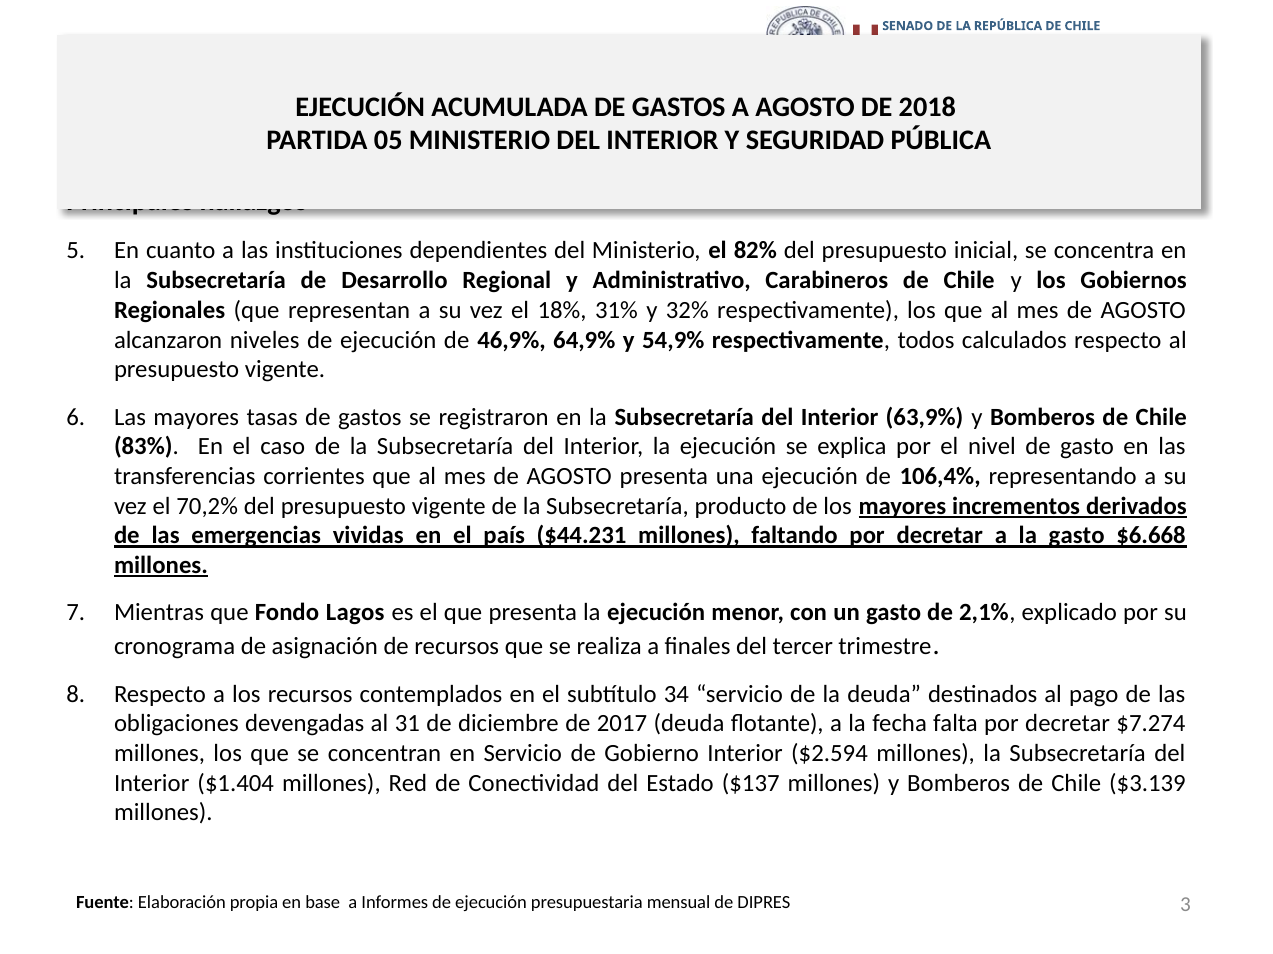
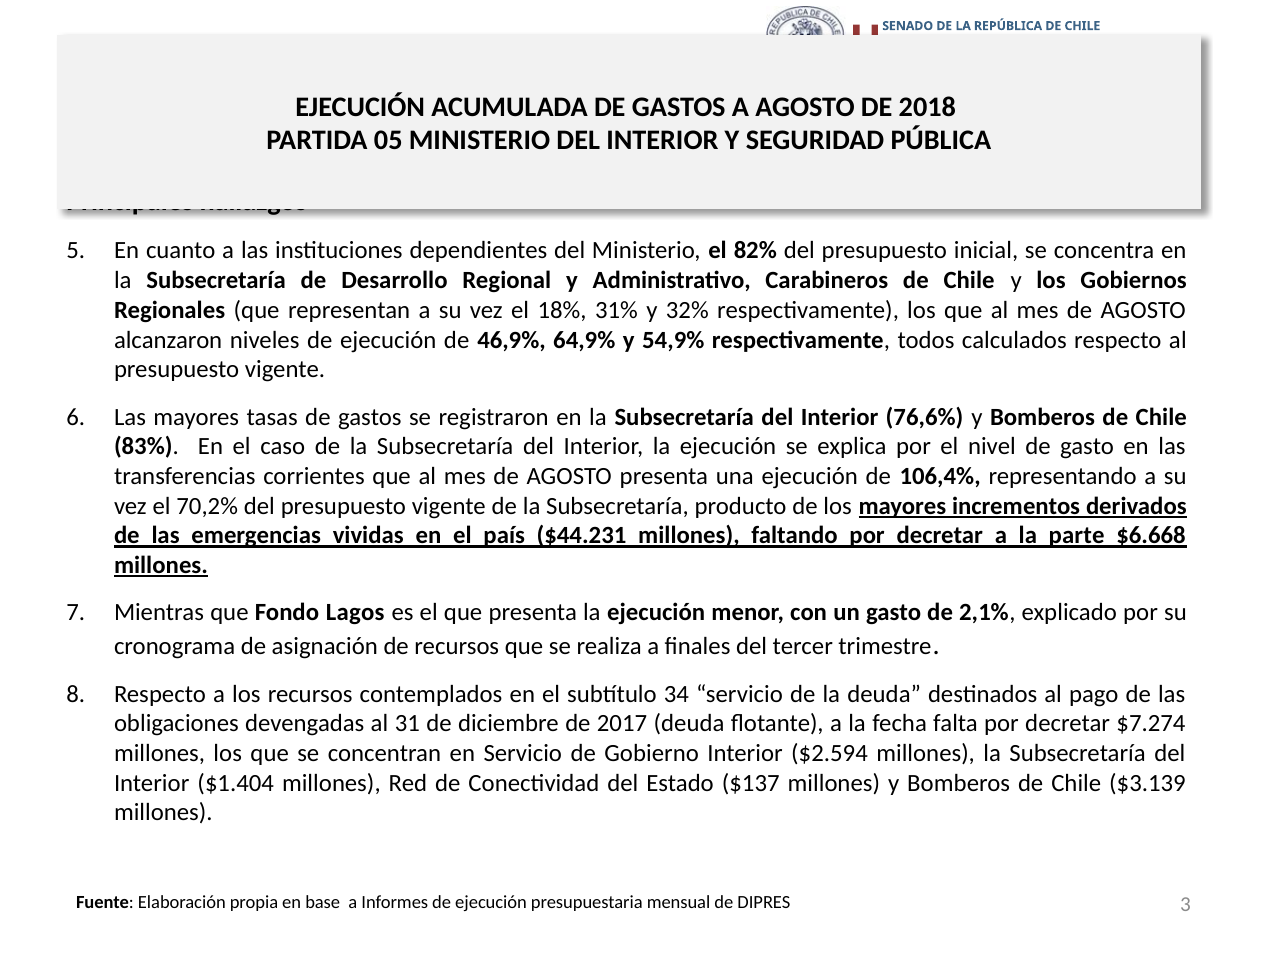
63,9%: 63,9% -> 76,6% (925, 417)
la gasto: gasto -> parte (1077, 536)
